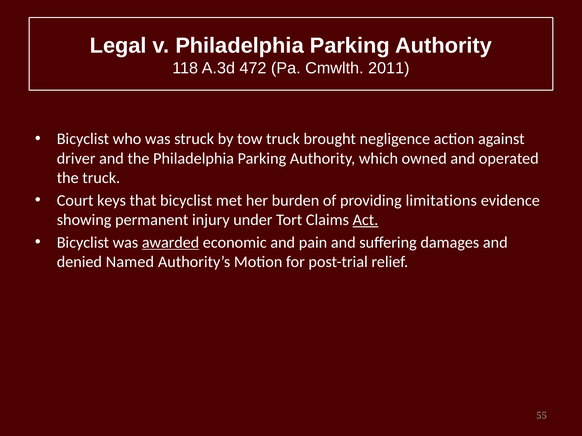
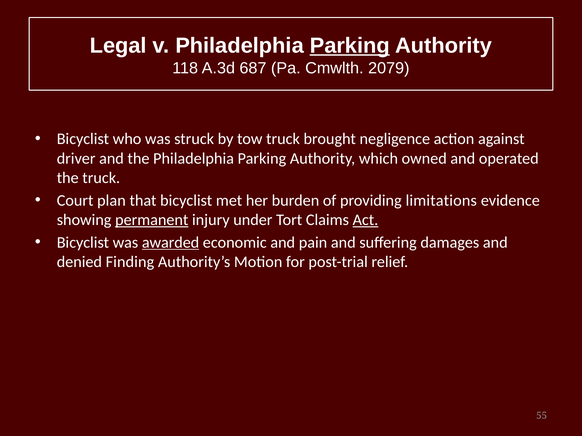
Parking underline: none -> present (350, 46)
472: 472 -> 687 (253, 68)
2011: 2011 -> 2079 (389, 68)
keys: keys -> plan (111, 201)
permanent underline: none -> present (152, 220)
Named: Named -> Finding (130, 262)
